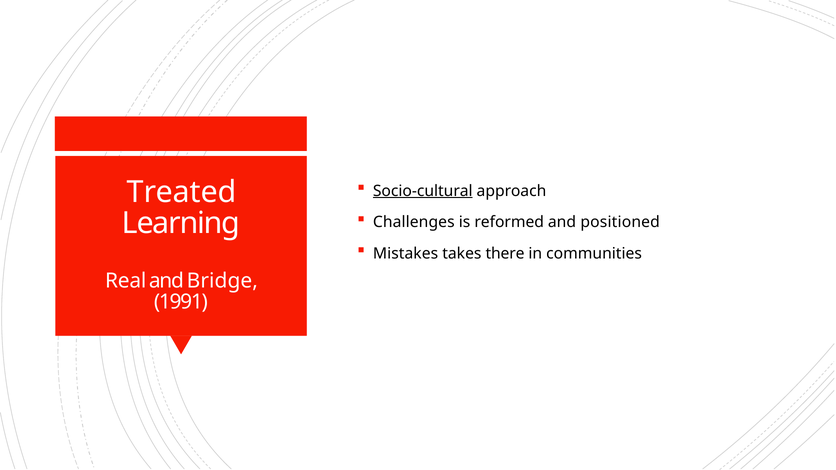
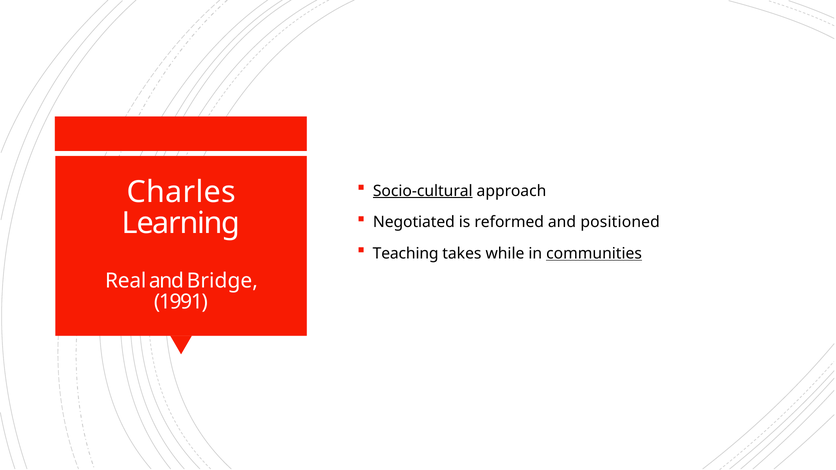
Treated: Treated -> Charles (181, 192)
Challenges: Challenges -> Negotiated (414, 222)
Mistakes: Mistakes -> Teaching (406, 254)
there: there -> while (505, 254)
communities underline: none -> present (594, 254)
